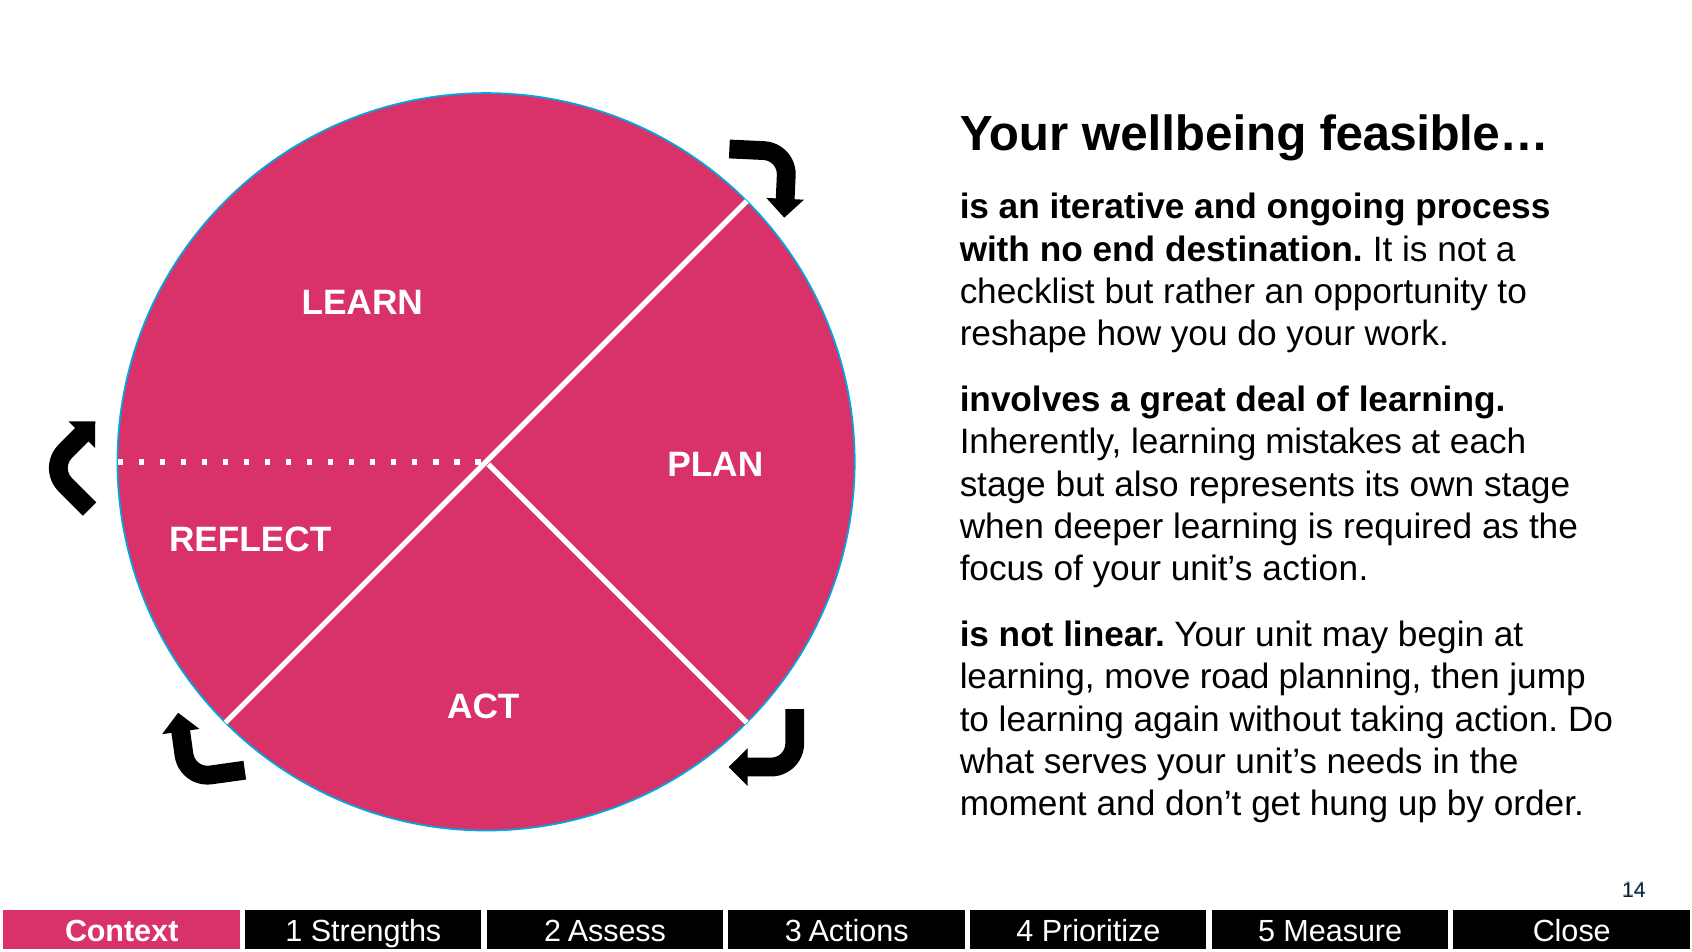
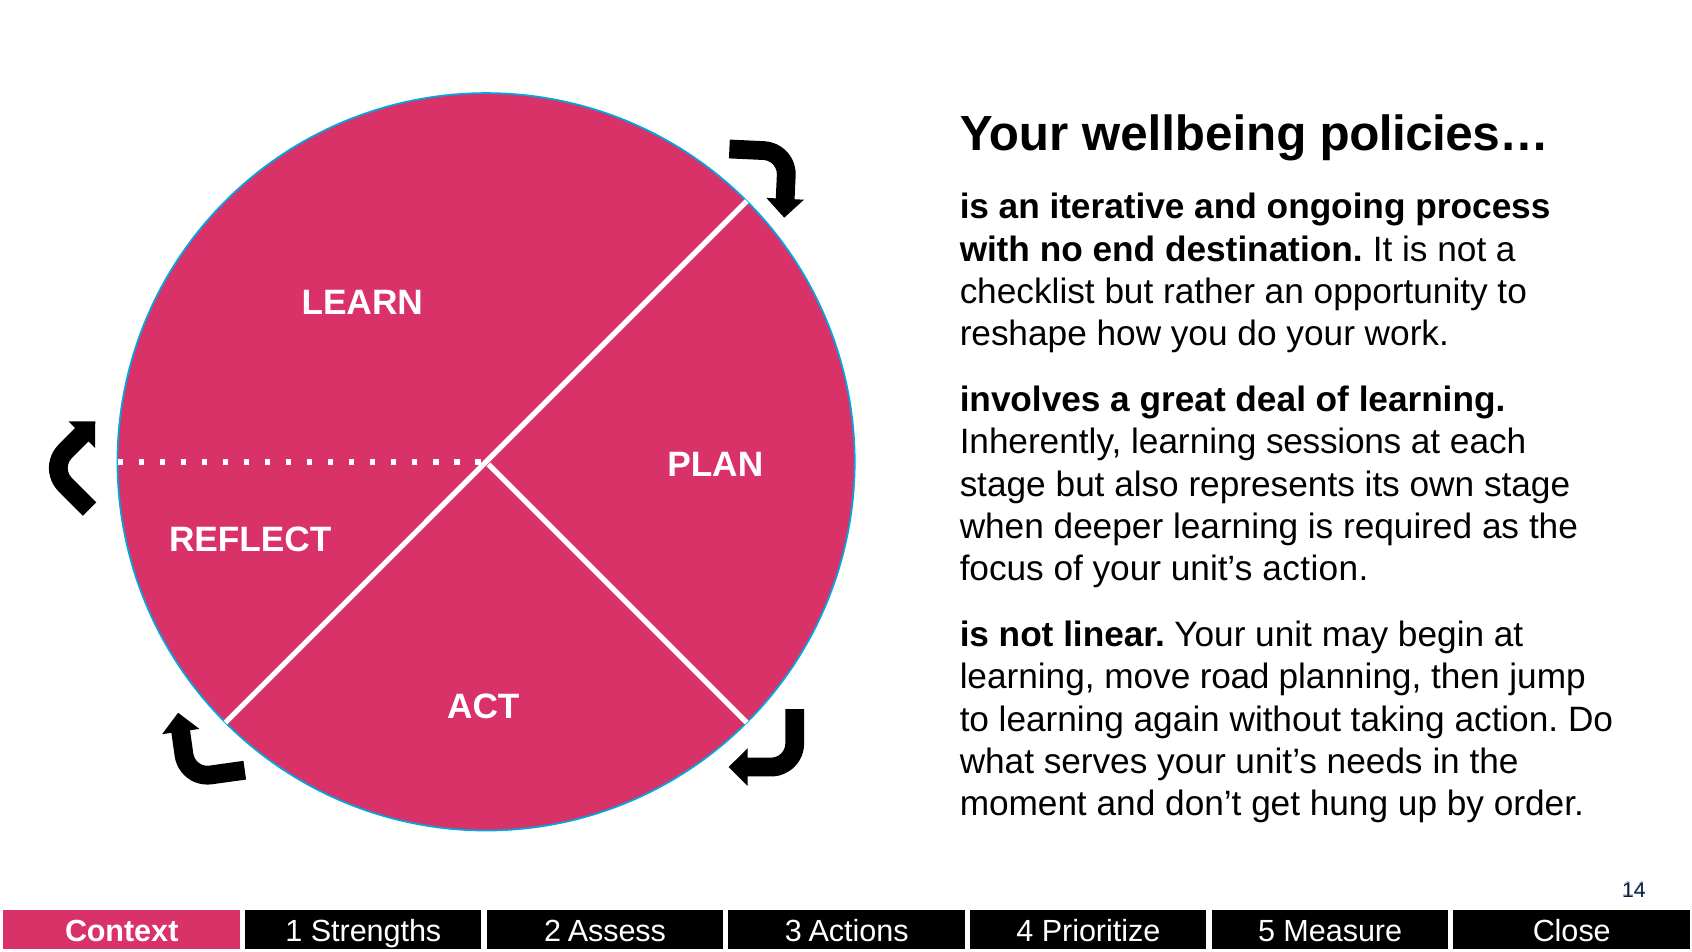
feasible…: feasible… -> policies… (1434, 134)
mistakes: mistakes -> sessions (1334, 442)
